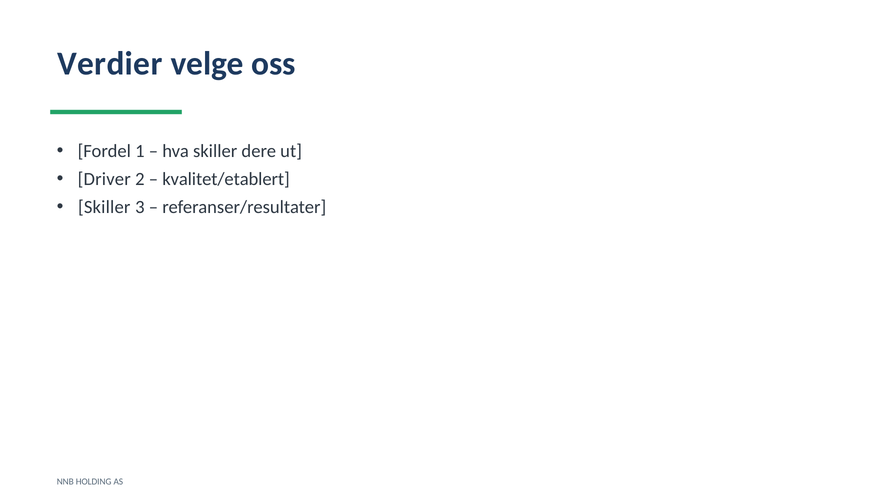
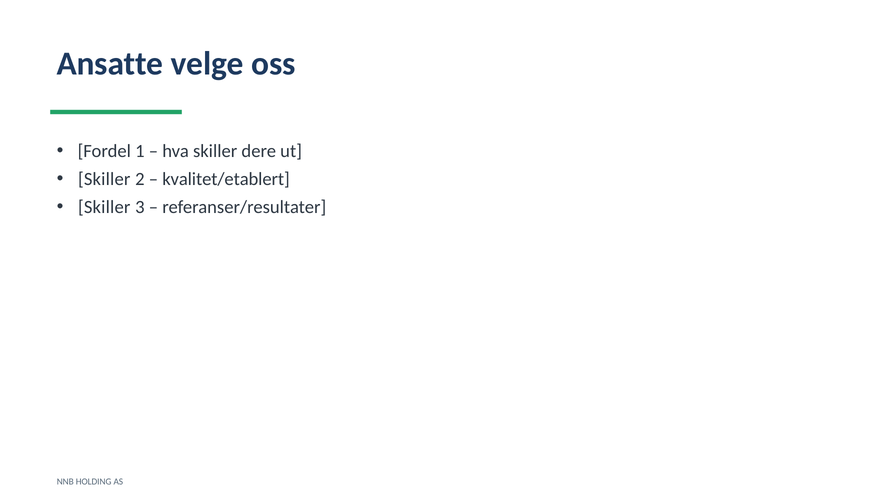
Verdier: Verdier -> Ansatte (110, 64)
Driver: Driver -> Skiller (104, 179)
